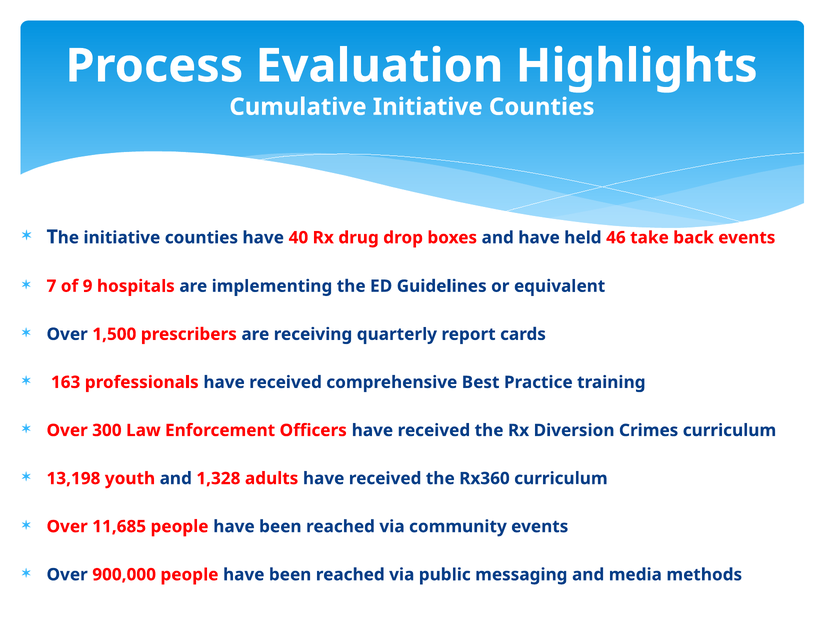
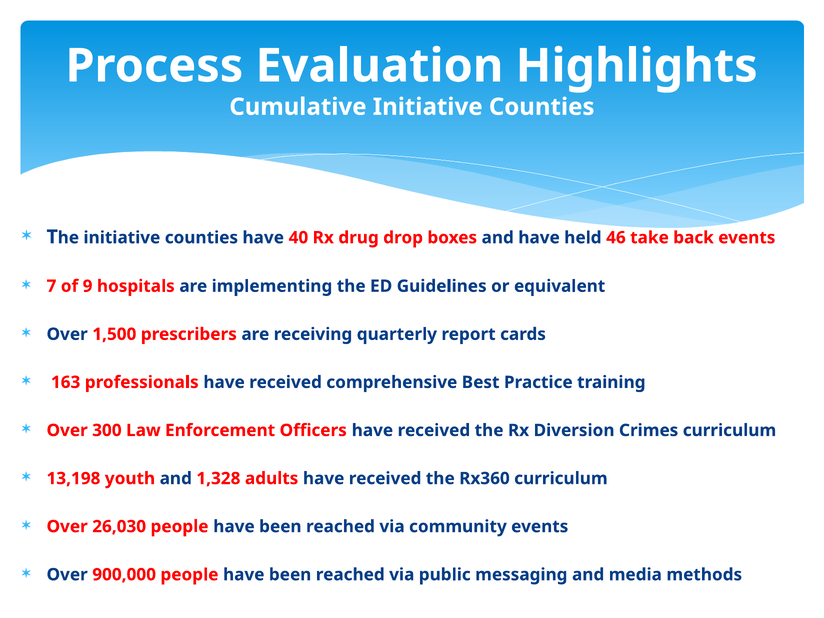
11,685: 11,685 -> 26,030 (119, 527)
